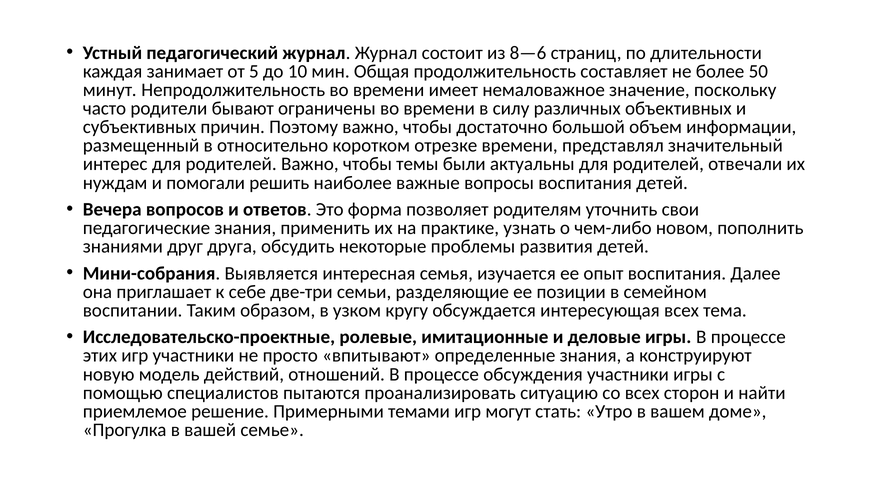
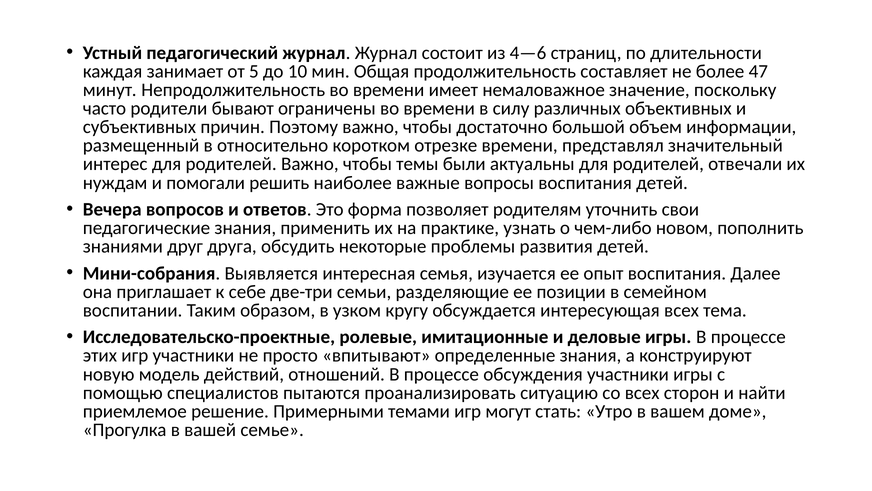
8—6: 8—6 -> 4—6 (528, 53)
50: 50 -> 47 (758, 71)
